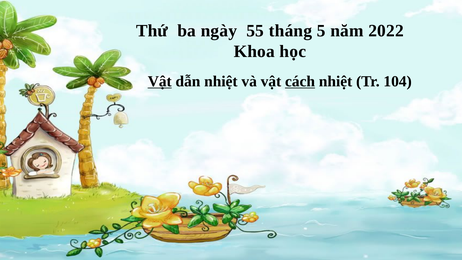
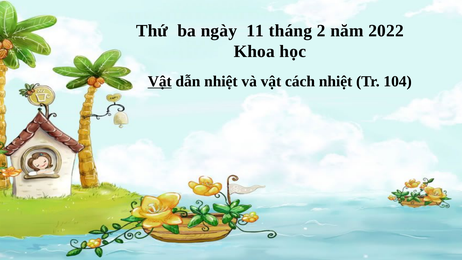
55: 55 -> 11 (255, 31)
5: 5 -> 2 (321, 31)
cách underline: present -> none (300, 81)
